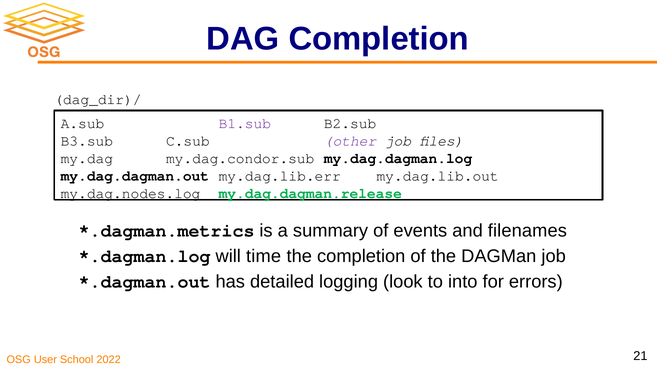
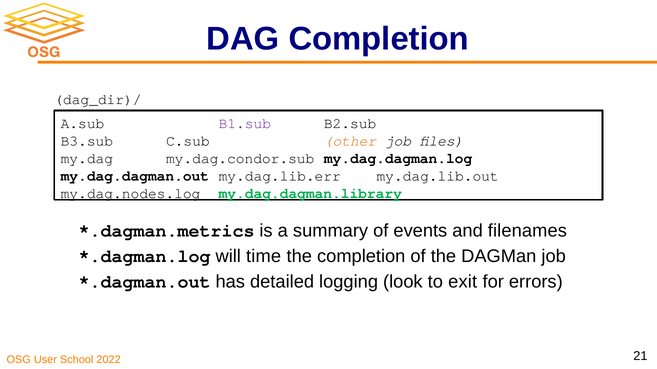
other colour: purple -> orange (350, 141)
my.dag.dagman.release: my.dag.dagman.release -> my.dag.dagman.library (310, 194)
into: into -> exit (463, 282)
